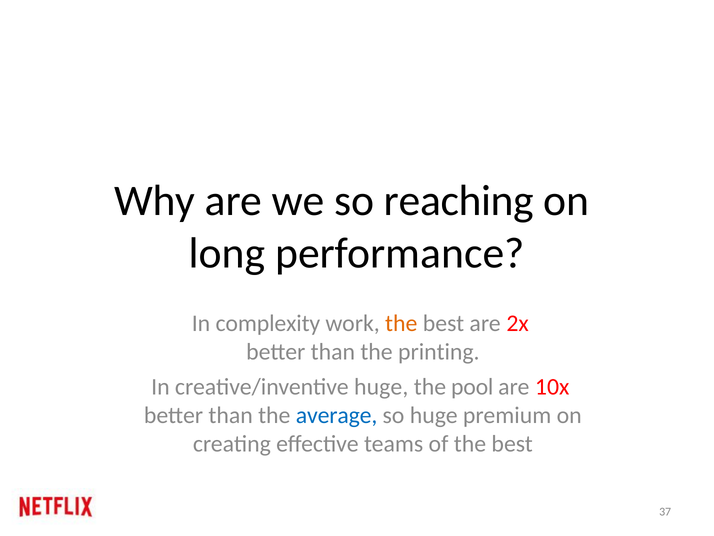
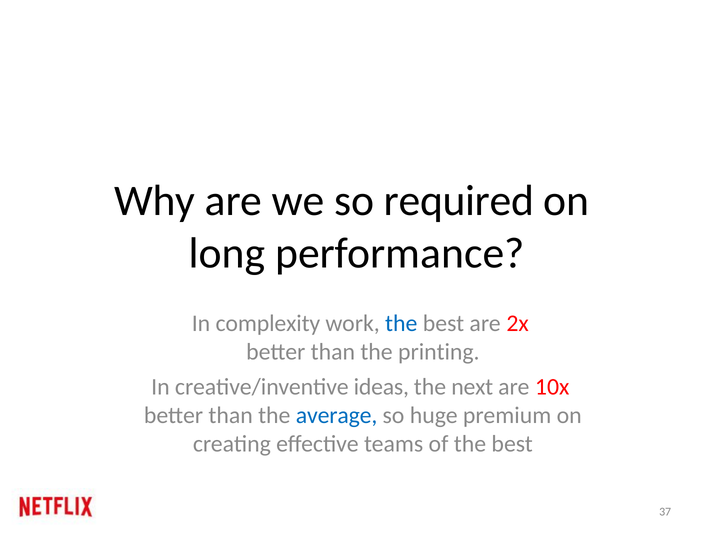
reaching: reaching -> required (459, 201)
the colour: orange -> blue (401, 323)
creative/inventive huge: huge -> ideas (381, 386)
pool: pool -> next (472, 386)
